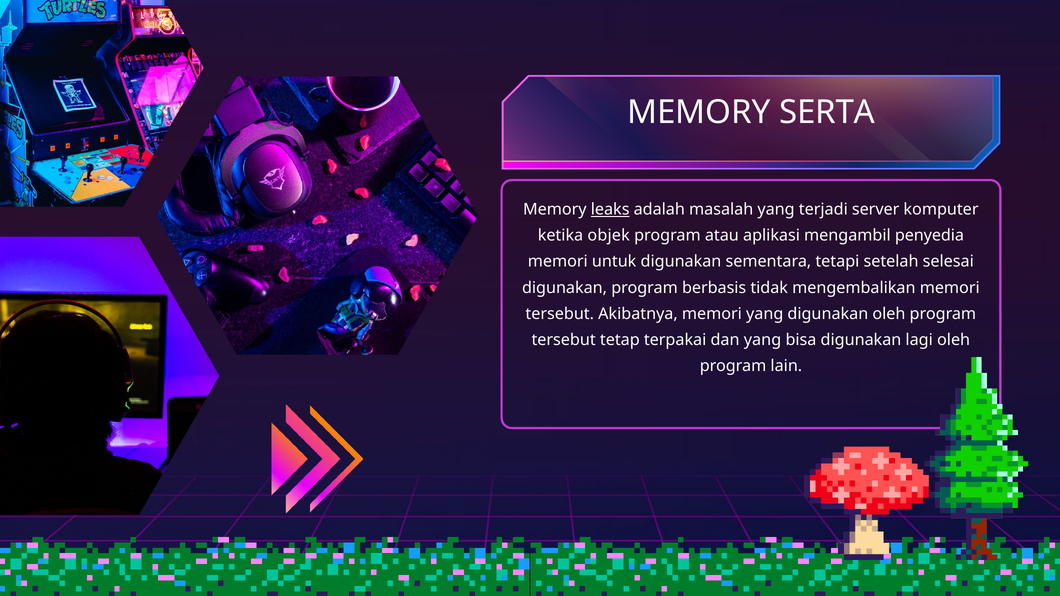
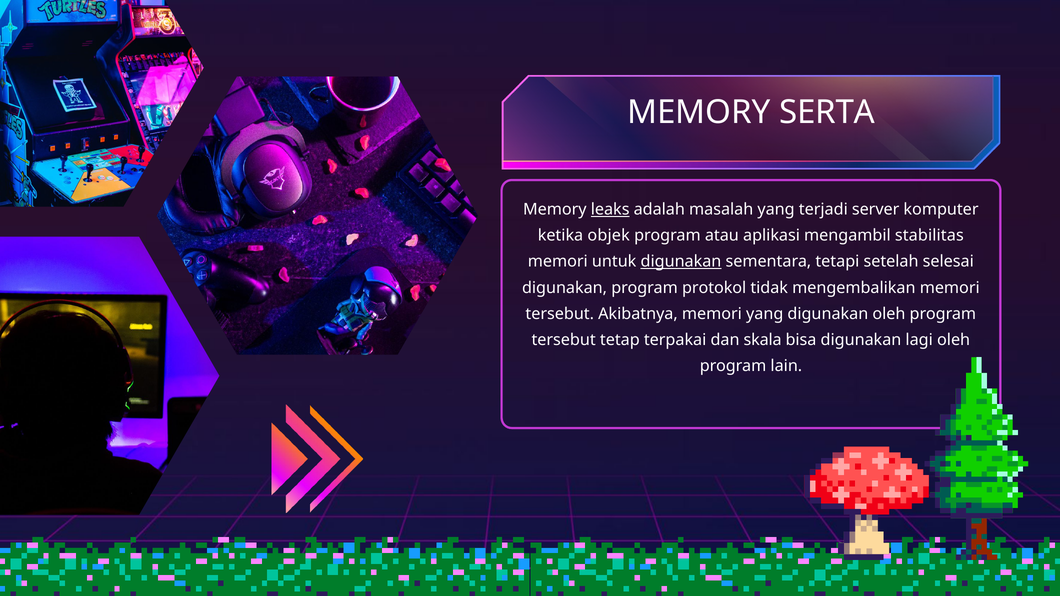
penyedia: penyedia -> stabilitas (929, 236)
digunakan underline: none -> present (681, 262)
berbasis: berbasis -> protokol (714, 288)
dan yang: yang -> skala (763, 340)
